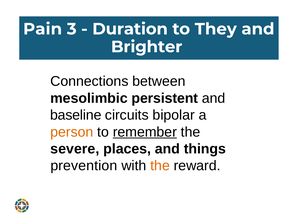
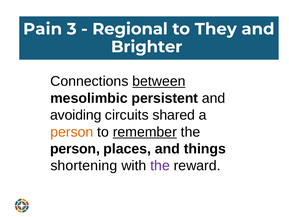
Duration: Duration -> Regional (130, 29)
between underline: none -> present (159, 81)
baseline: baseline -> avoiding (76, 115)
bipolar: bipolar -> shared (174, 115)
severe: severe -> person (75, 149)
prevention: prevention -> shortening (84, 166)
the colour: orange -> purple (160, 166)
